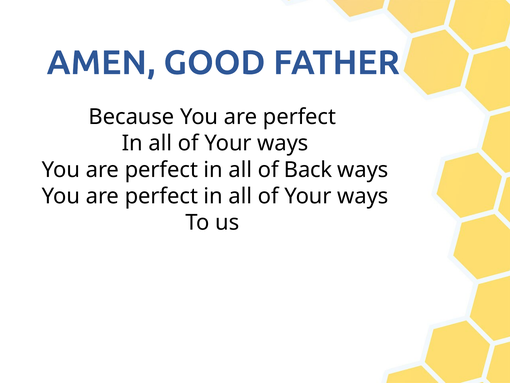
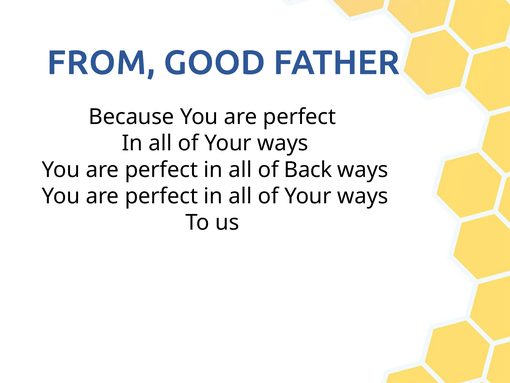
AMEN: AMEN -> FROM (101, 63)
